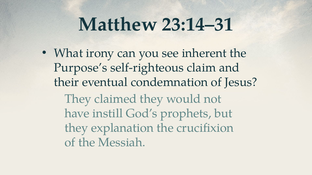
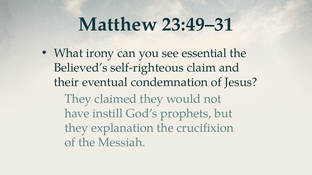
23:14–31: 23:14–31 -> 23:49–31 (198, 25)
inherent: inherent -> essential (204, 53)
Purpose’s: Purpose’s -> Believed’s (81, 68)
